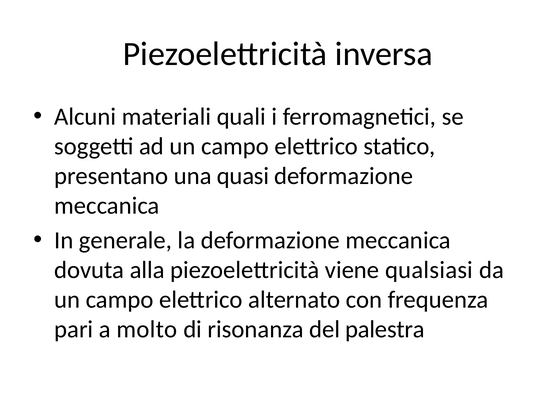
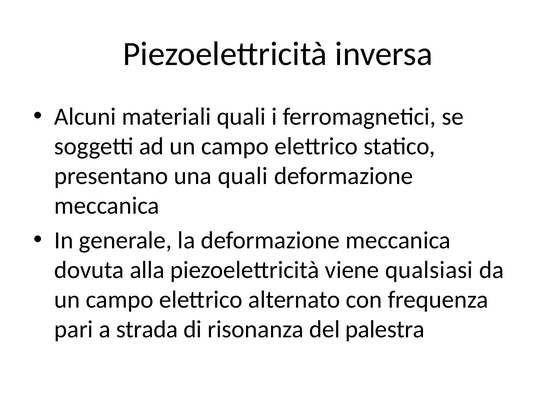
una quasi: quasi -> quali (243, 176)
molto: molto -> strada (147, 329)
